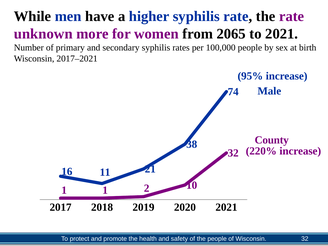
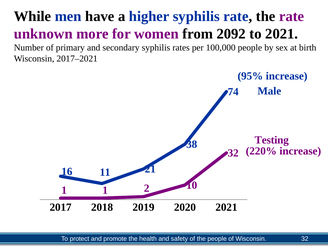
2065: 2065 -> 2092 (231, 34)
County: County -> Testing (272, 140)
